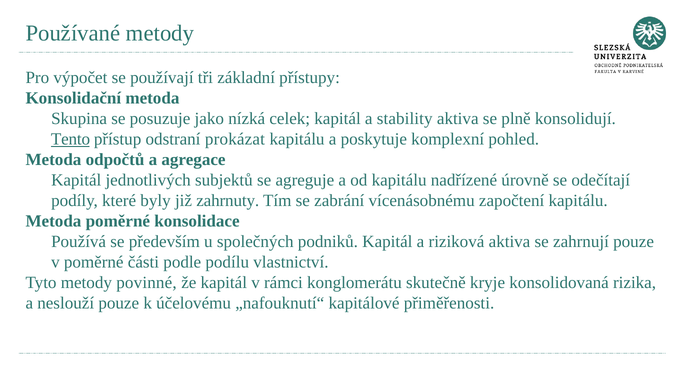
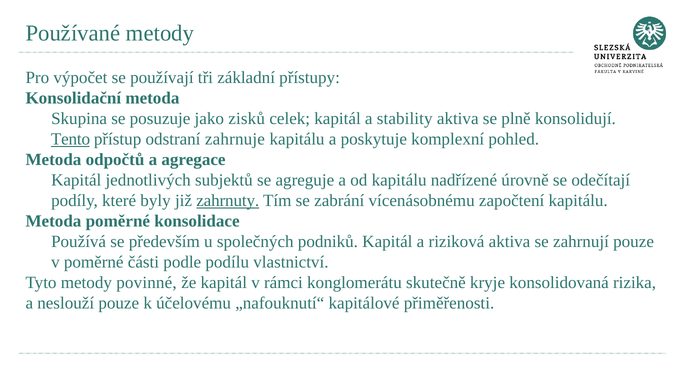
nízká: nízká -> zisků (247, 119)
prokázat: prokázat -> zahrnuje (235, 139)
zahrnuty underline: none -> present (228, 201)
